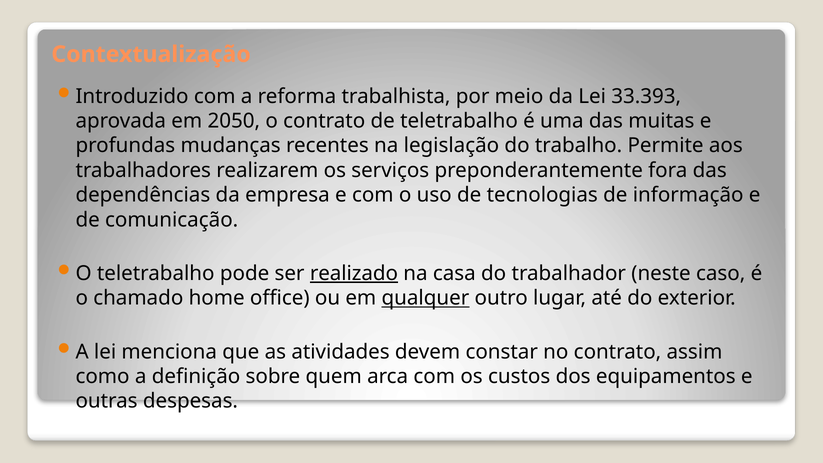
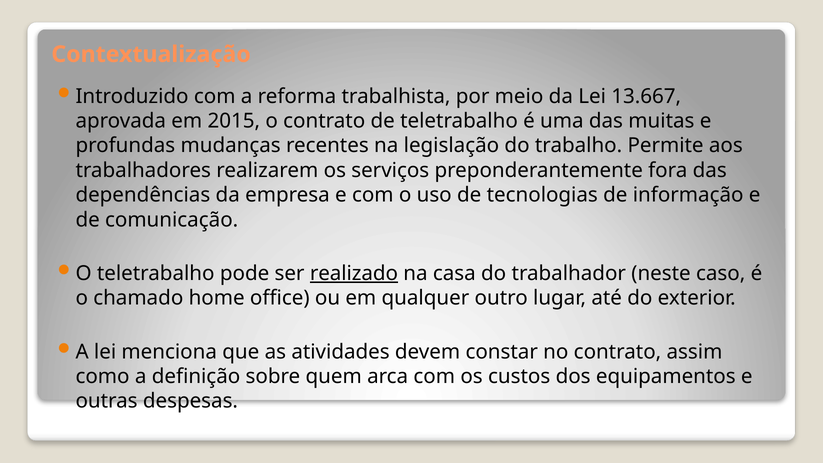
33.393: 33.393 -> 13.667 (646, 96)
2050: 2050 -> 2015 (234, 121)
qualquer underline: present -> none (425, 298)
